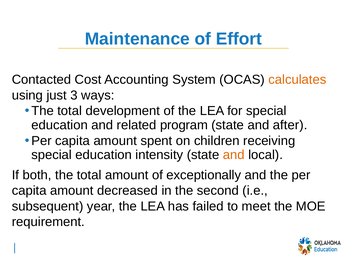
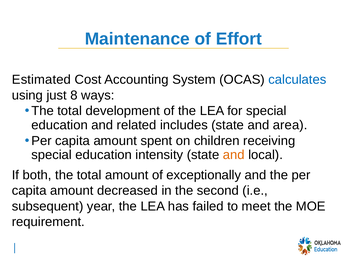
Contacted: Contacted -> Estimated (41, 80)
calculates colour: orange -> blue (297, 80)
3: 3 -> 8 (74, 95)
program: program -> includes (184, 125)
after: after -> area (290, 125)
